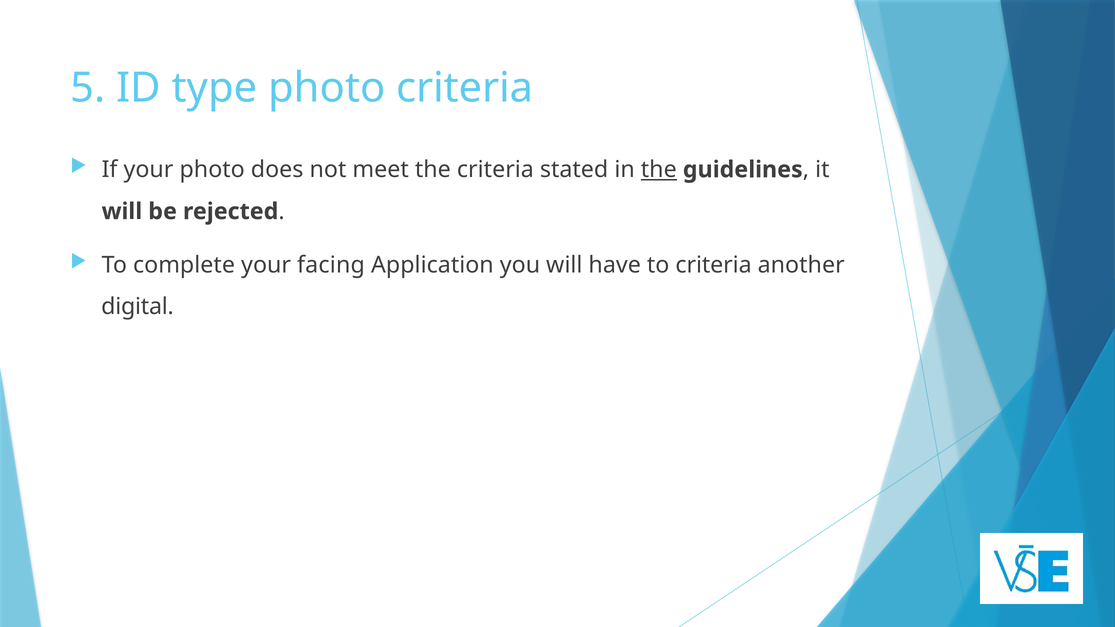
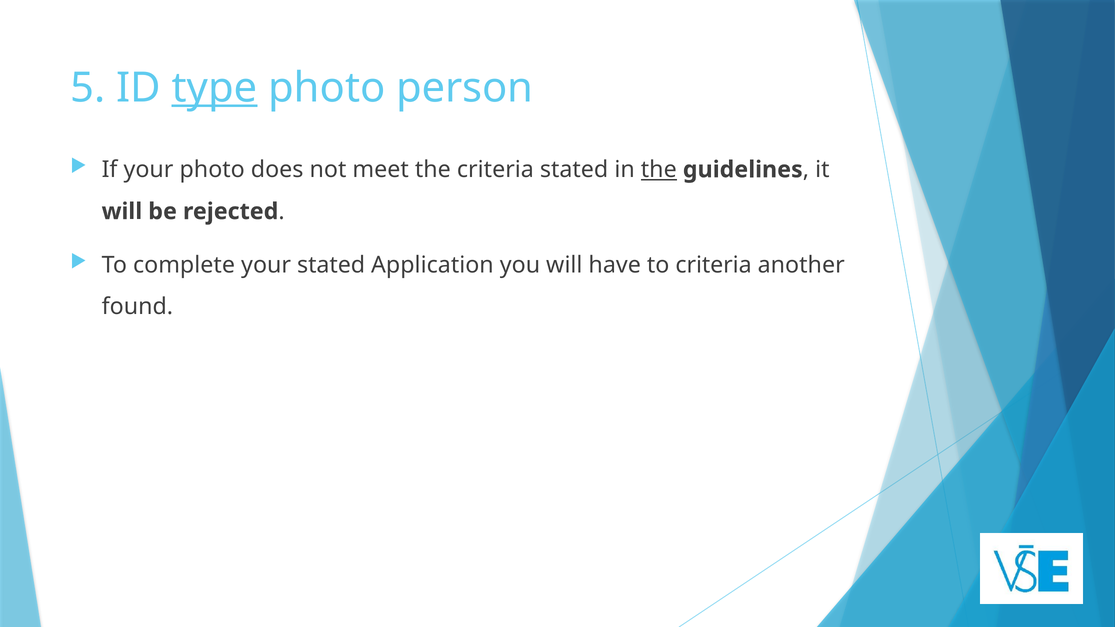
type underline: none -> present (215, 88)
photo criteria: criteria -> person (465, 88)
your facing: facing -> stated (331, 265)
digital: digital -> found (137, 307)
